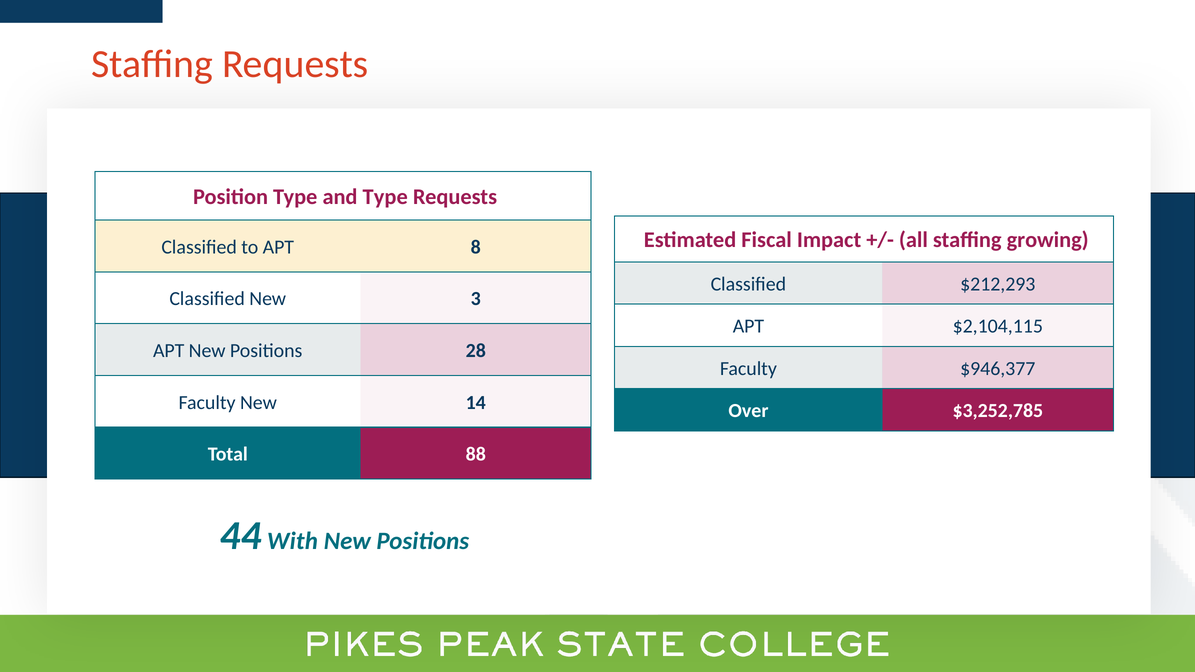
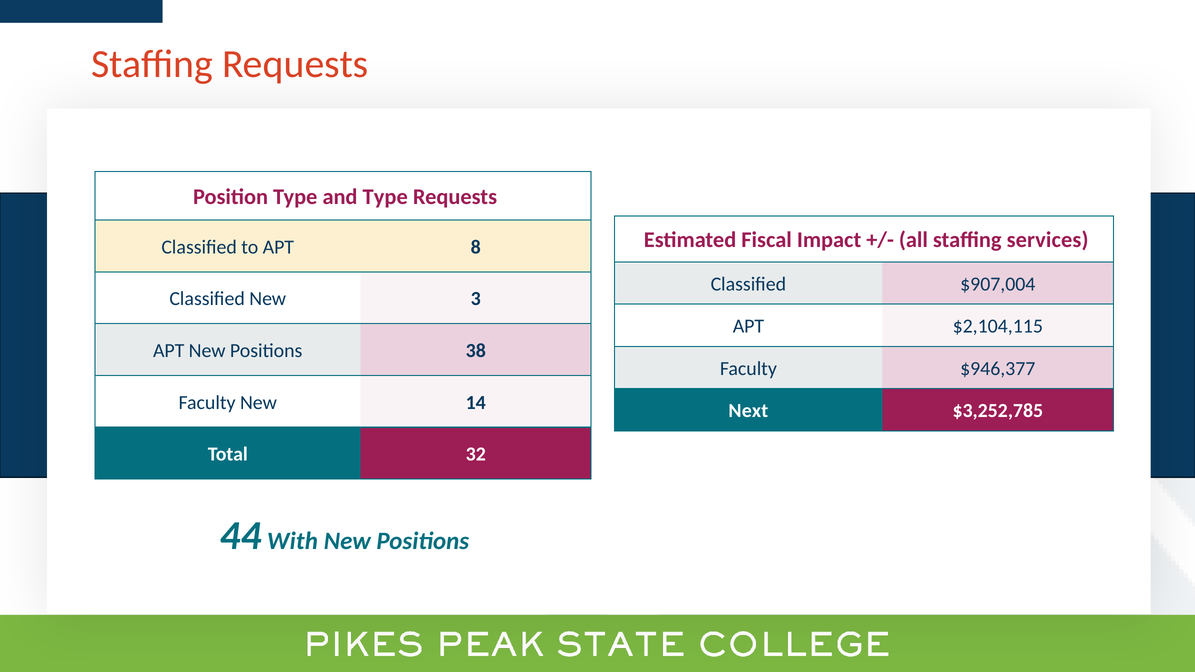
growing: growing -> services (1048, 240)
$212,293: $212,293 -> $907,004 (998, 284)
28: 28 -> 38 (476, 351)
Over: Over -> Next (748, 411)
88: 88 -> 32 (476, 454)
